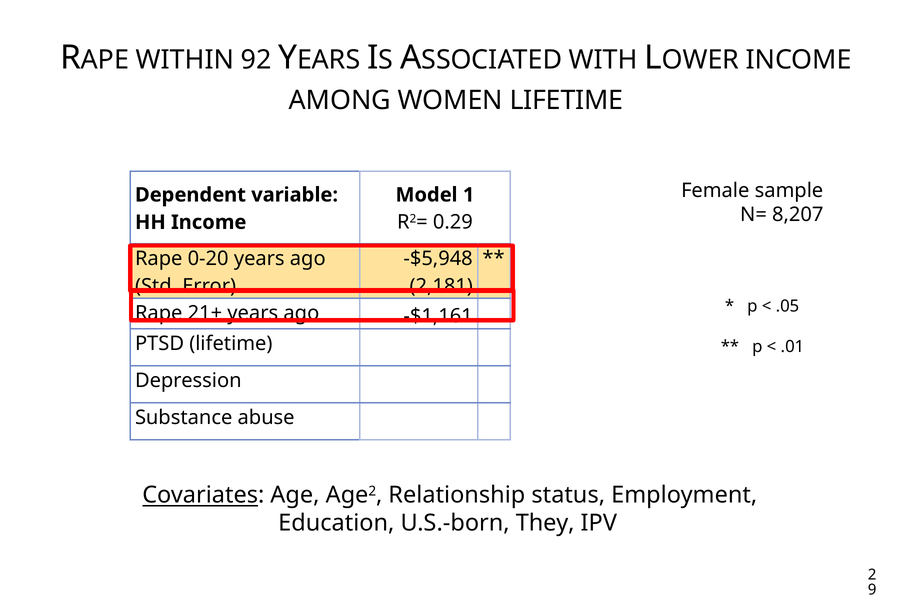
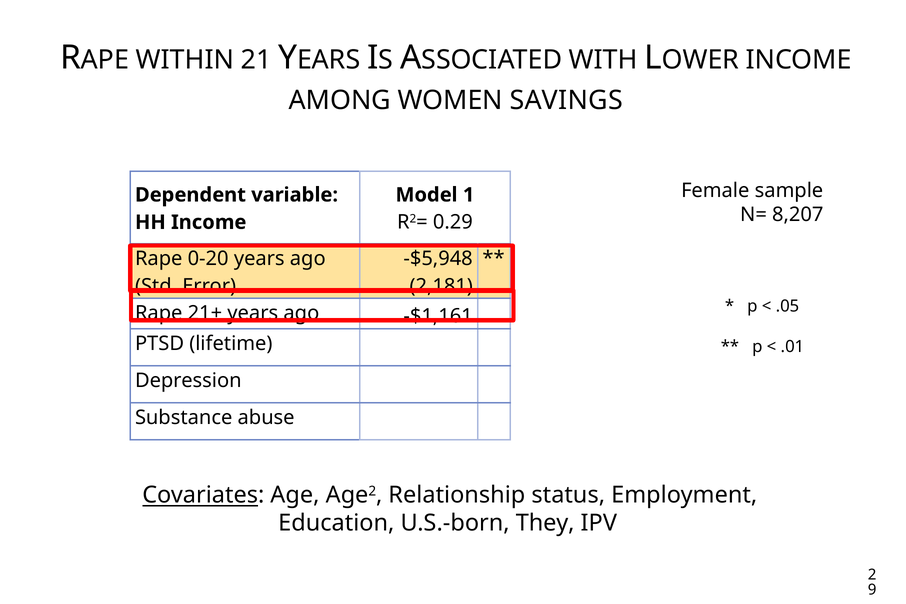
92: 92 -> 21 (256, 60)
WOMEN LIFETIME: LIFETIME -> SAVINGS (566, 100)
